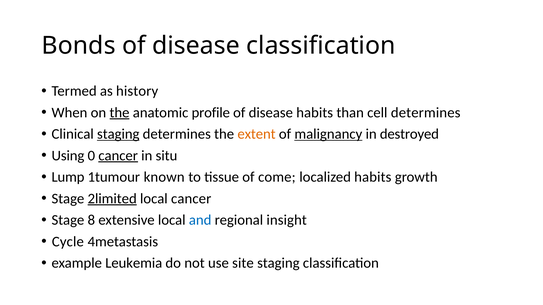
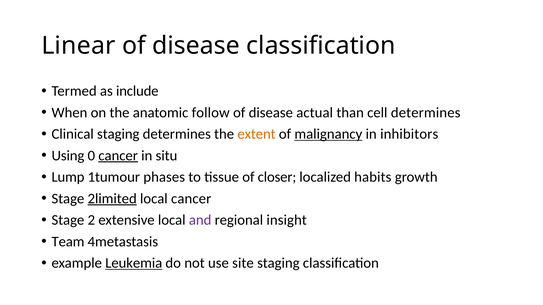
Bonds: Bonds -> Linear (78, 46)
history: history -> include (137, 91)
the underline: present -> none (119, 113)
profile: profile -> follow (211, 113)
disease habits: habits -> actual (315, 113)
staging underline: present -> none (118, 134)
destroyed: destroyed -> inhibitors (409, 134)
known: known -> phases (164, 177)
come: come -> closer (277, 177)
8: 8 -> 2 (91, 220)
and colour: blue -> purple (200, 220)
Cycle: Cycle -> Team (68, 242)
Leukemia underline: none -> present (134, 263)
